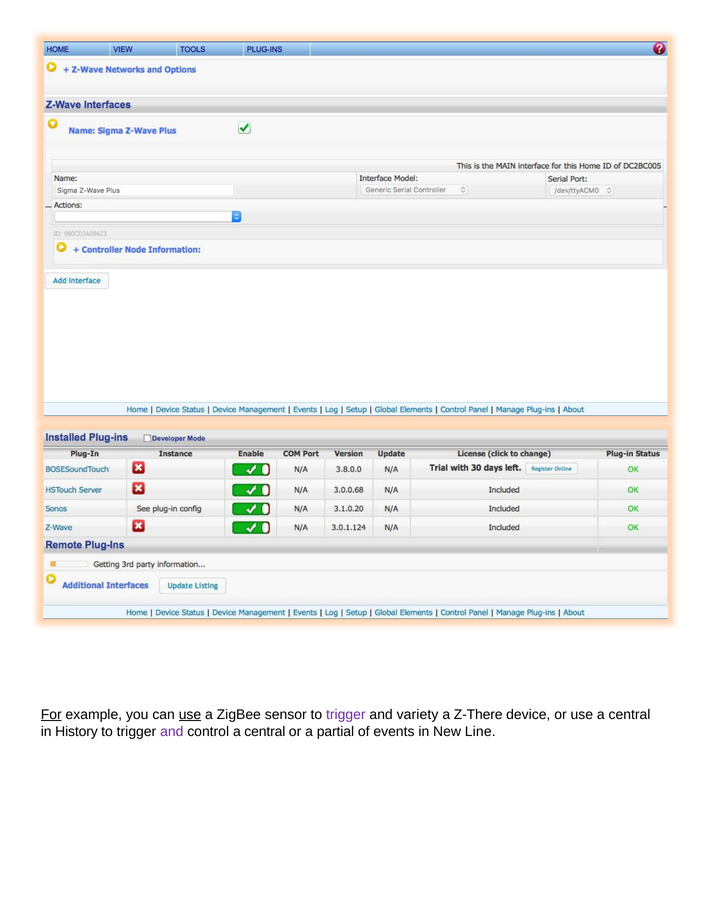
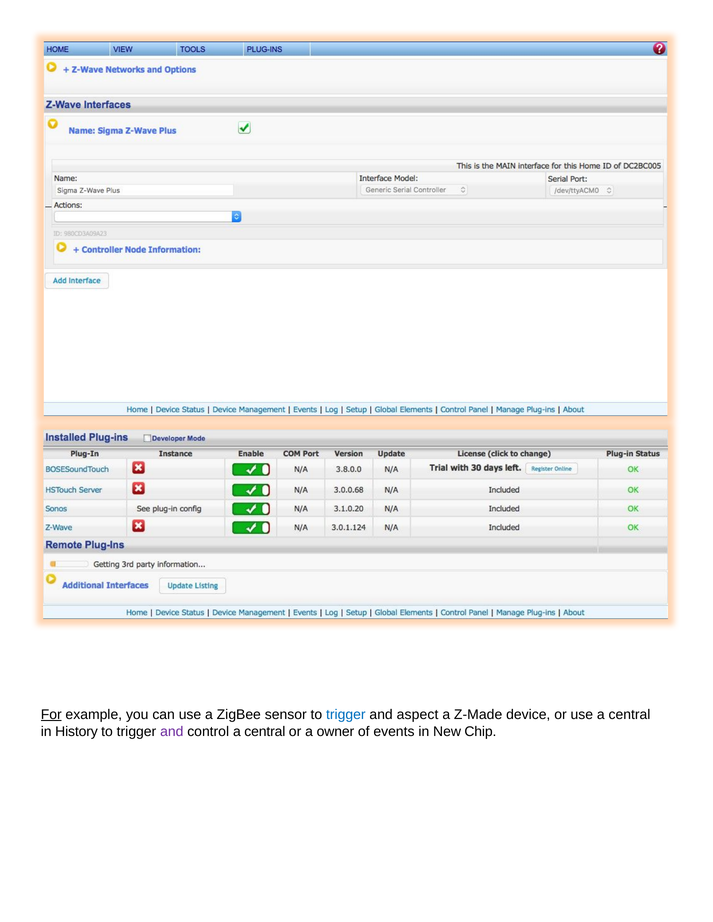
use underline: present -> none (190, 715)
trigger colour: purple -> blue (346, 715)
variety: variety -> aspect (418, 715)
Z-There: Z-There -> Z-Made (478, 715)
partial: partial -> owner (335, 732)
Line: Line -> Chip (480, 732)
